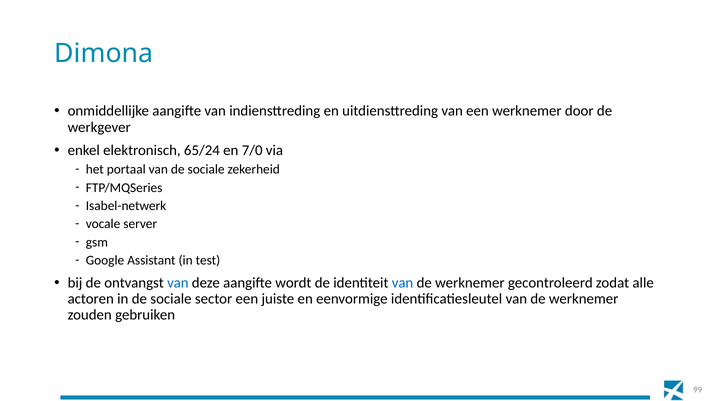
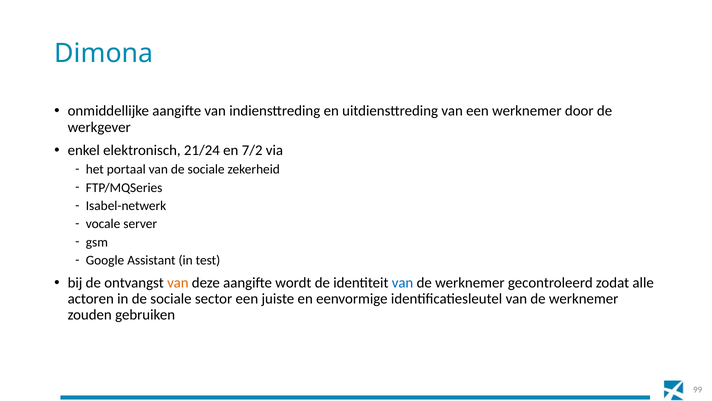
65/24: 65/24 -> 21/24 (202, 150)
7/0: 7/0 -> 7/2 (252, 150)
van colour: blue -> orange (178, 283)
